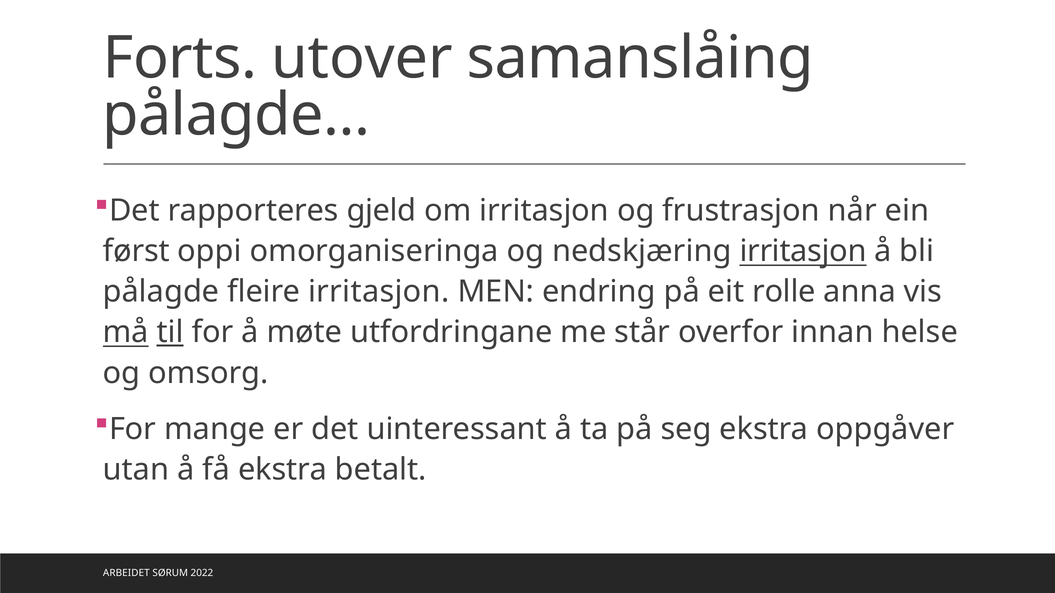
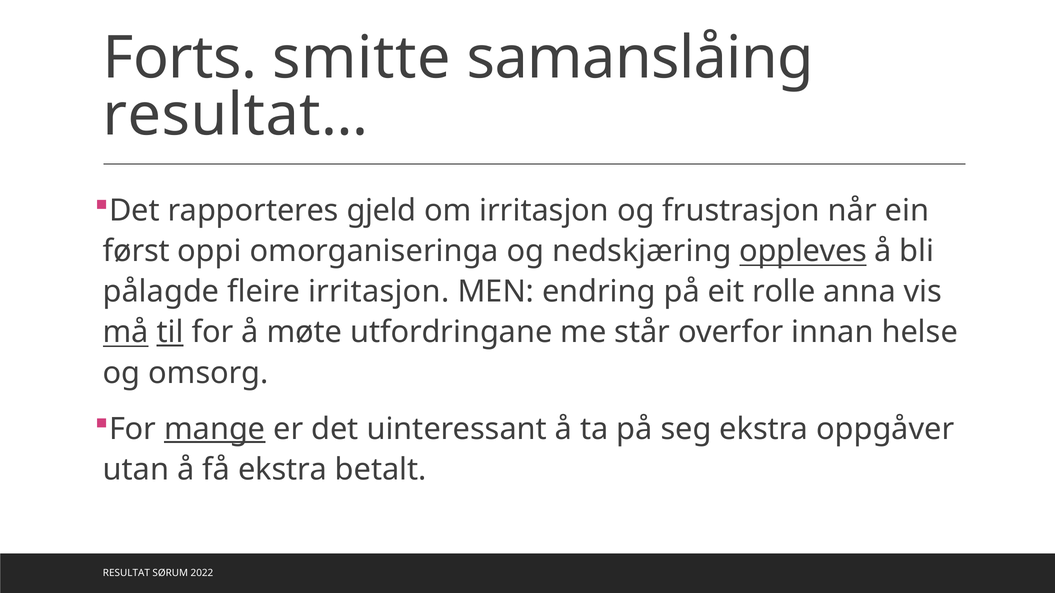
utover: utover -> smitte (362, 58)
pålagde…: pålagde… -> resultat… (236, 115)
nedskjæring irritasjon: irritasjon -> oppleves (803, 251)
mange underline: none -> present (215, 429)
ARBEIDET: ARBEIDET -> RESULTAT (126, 574)
